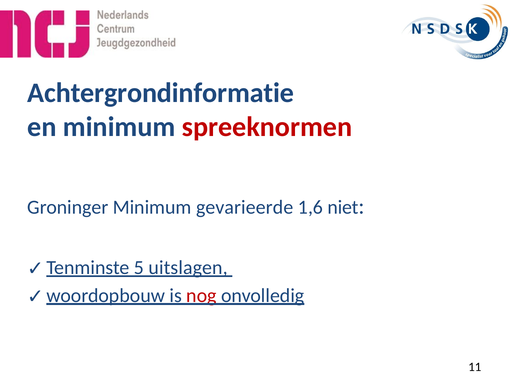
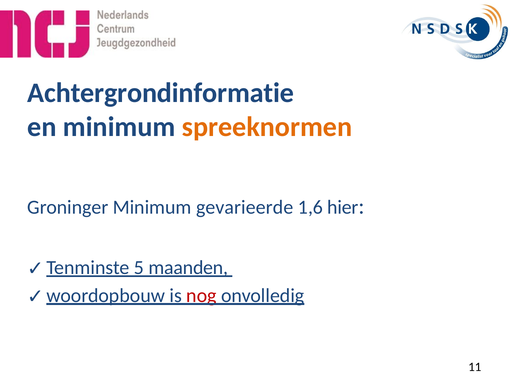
spreeknormen colour: red -> orange (267, 127)
niet: niet -> hier (343, 207)
uitslagen: uitslagen -> maanden (188, 268)
